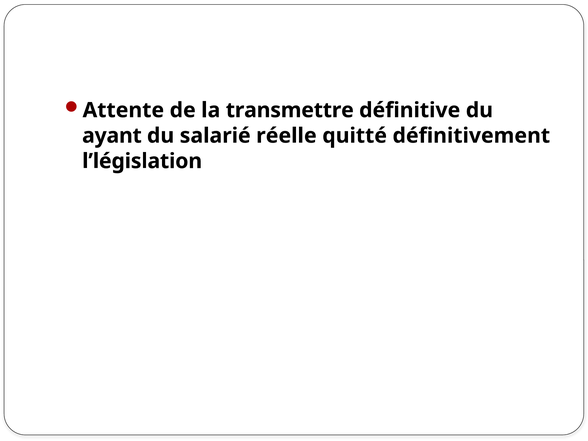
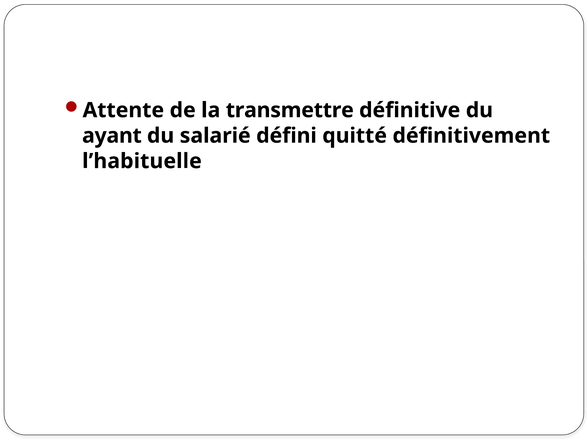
réelle: réelle -> défini (286, 136)
l’législation: l’législation -> l’habituelle (142, 161)
